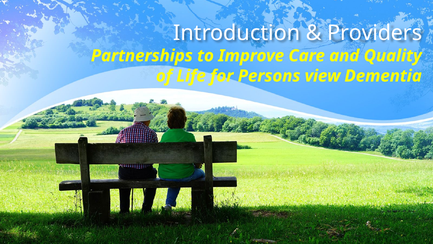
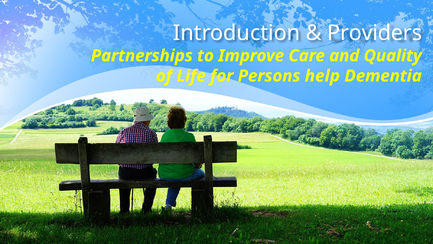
view: view -> help (322, 76)
